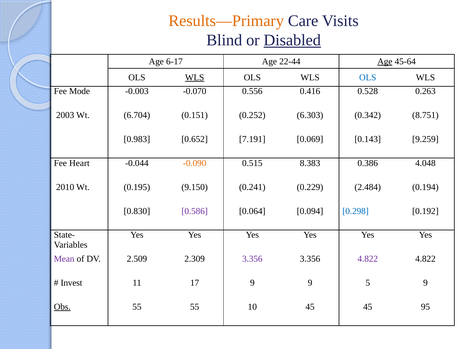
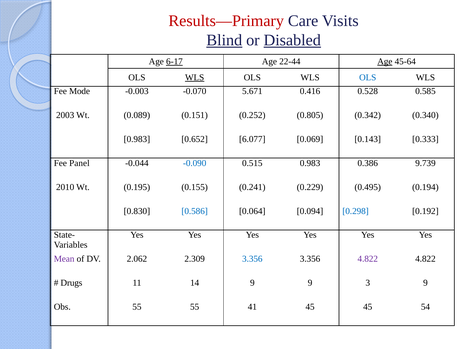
Results—Primary colour: orange -> red (226, 21)
Blind underline: none -> present (224, 40)
6-17 underline: none -> present (174, 61)
0.556: 0.556 -> 5.671 (252, 91)
0.263: 0.263 -> 0.585 (425, 91)
6.704: 6.704 -> 0.089 (137, 115)
6.303: 6.303 -> 0.805 (310, 115)
8.751: 8.751 -> 0.340 (425, 115)
7.191: 7.191 -> 6.077 (252, 139)
9.259: 9.259 -> 0.333 (425, 139)
Heart: Heart -> Panel (79, 163)
-0.090 colour: orange -> blue (195, 163)
0.515 8.383: 8.383 -> 0.983 (310, 163)
4.048: 4.048 -> 9.739 (425, 163)
9.150: 9.150 -> 0.155 (195, 187)
2.484: 2.484 -> 0.495 (368, 187)
0.586 colour: purple -> blue (195, 211)
2.509: 2.509 -> 2.062 (137, 259)
3.356 colour: purple -> blue (252, 259)
Invest: Invest -> Drugs (71, 283)
17: 17 -> 14 (195, 283)
5: 5 -> 3 (368, 283)
Obs underline: present -> none (62, 307)
10: 10 -> 41 (252, 307)
95: 95 -> 54 (425, 307)
